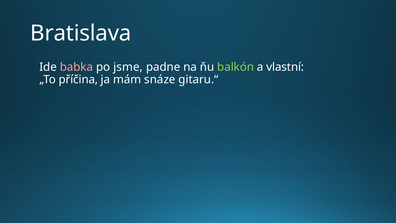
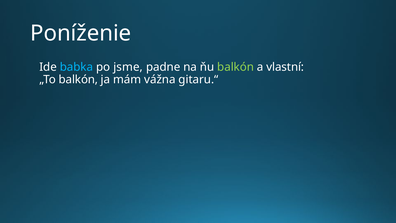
Bratislava: Bratislava -> Poníženie (81, 33)
babka colour: pink -> light blue (76, 67)
„To příčina: příčina -> balkón (78, 79)
snáze: snáze -> vážna (160, 79)
